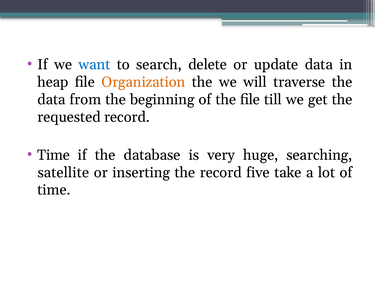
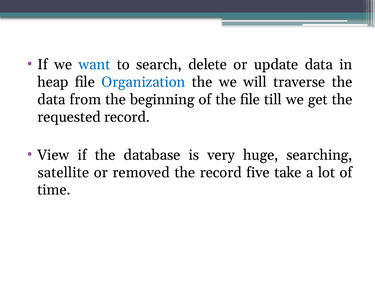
Organization colour: orange -> blue (143, 82)
Time: Time -> View (53, 155)
inserting: inserting -> removed (141, 173)
